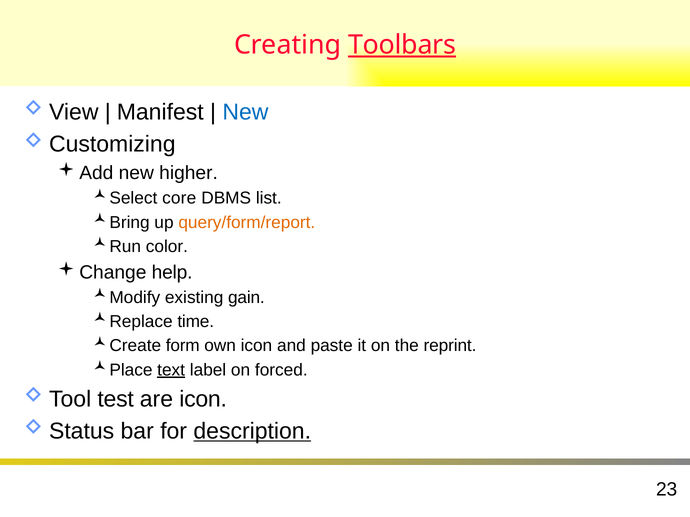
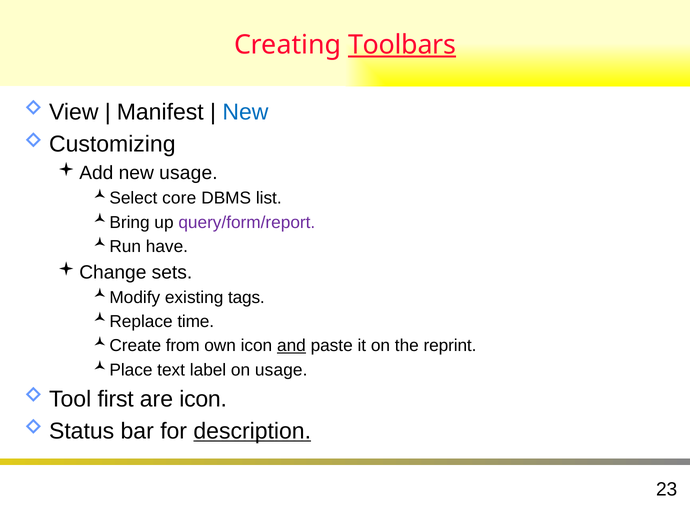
new higher: higher -> usage (188, 173)
query/form/report colour: orange -> purple (247, 223)
color: color -> have (167, 247)
help: help -> sets (172, 273)
gain: gain -> tags (246, 298)
form: form -> from (183, 346)
and underline: none -> present (291, 346)
text underline: present -> none (171, 370)
on forced: forced -> usage (281, 370)
test: test -> first (116, 399)
